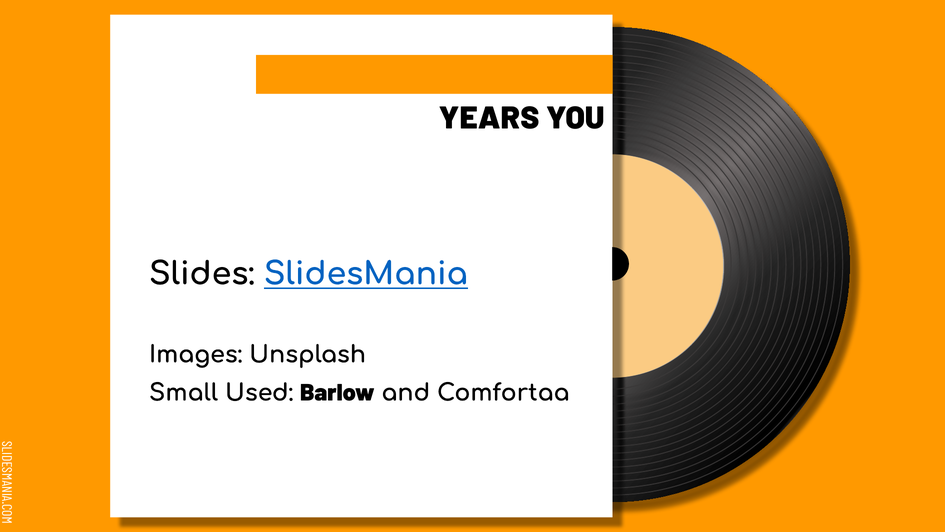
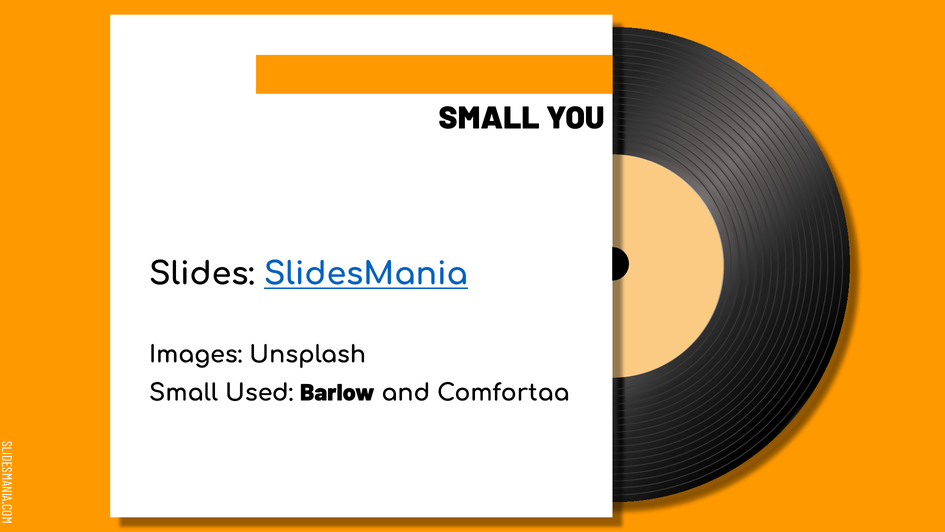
YEARS: YEARS -> SMALL (489, 118)
